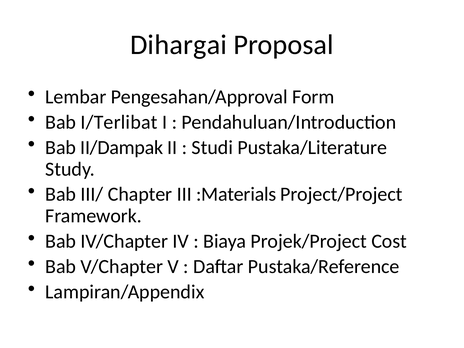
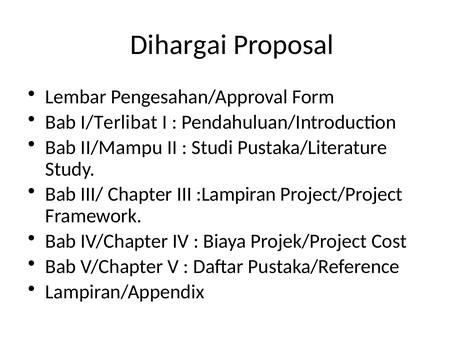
II/Dampak: II/Dampak -> II/Mampu (122, 148)
:Materials: :Materials -> :Lampiran (236, 194)
